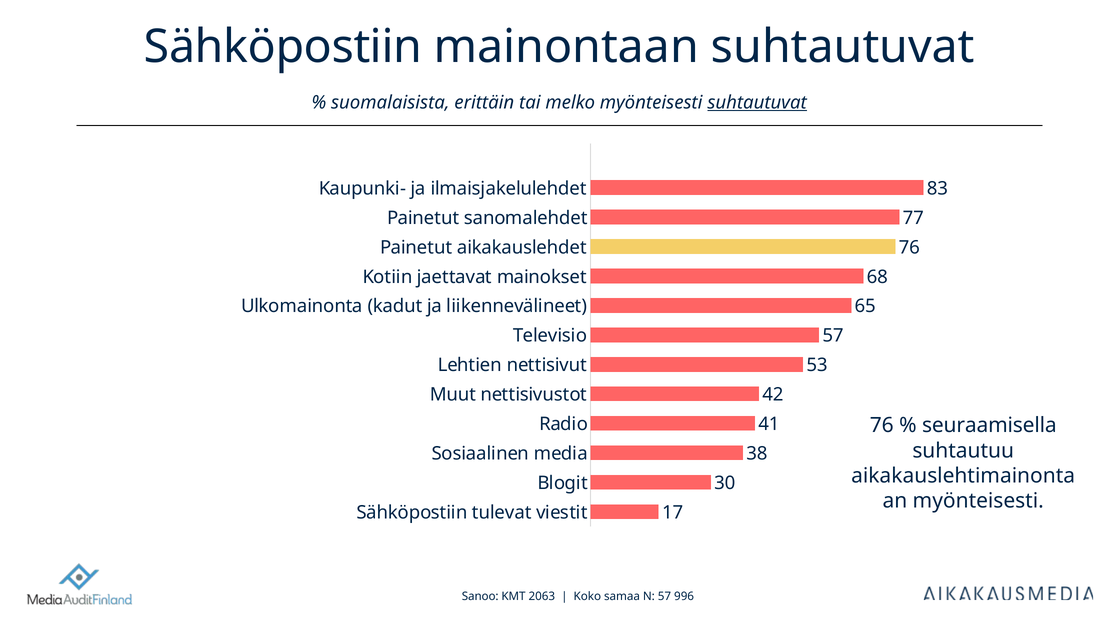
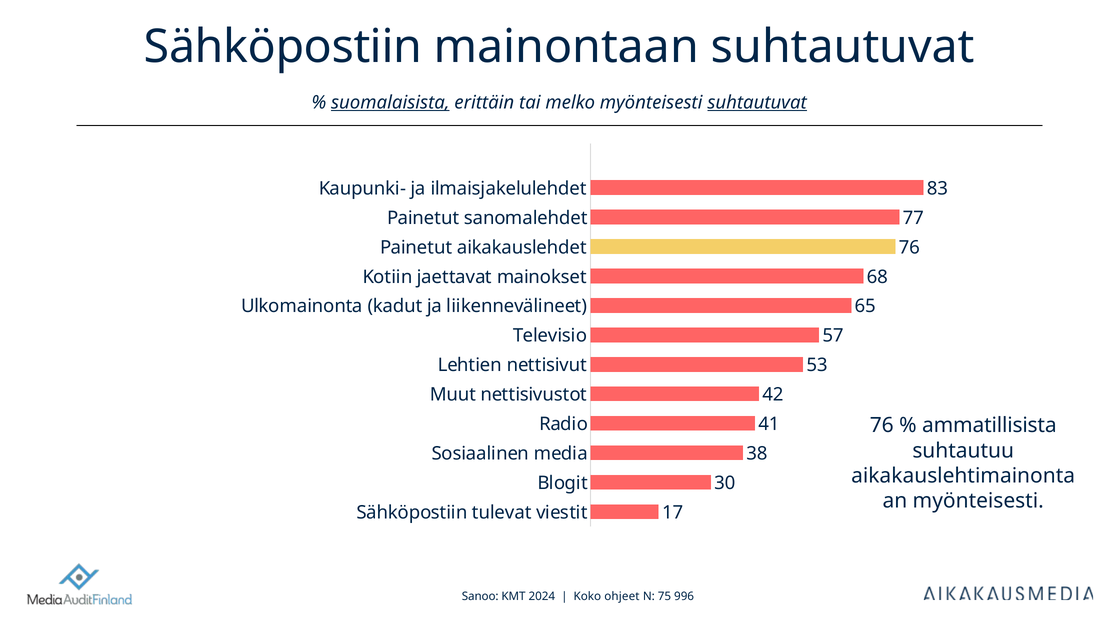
suomalaisista underline: none -> present (390, 102)
seuraamisella: seuraamisella -> ammatillisista (989, 425)
2063: 2063 -> 2024 (542, 596)
samaa: samaa -> ohjeet (622, 596)
N 57: 57 -> 75 (665, 596)
